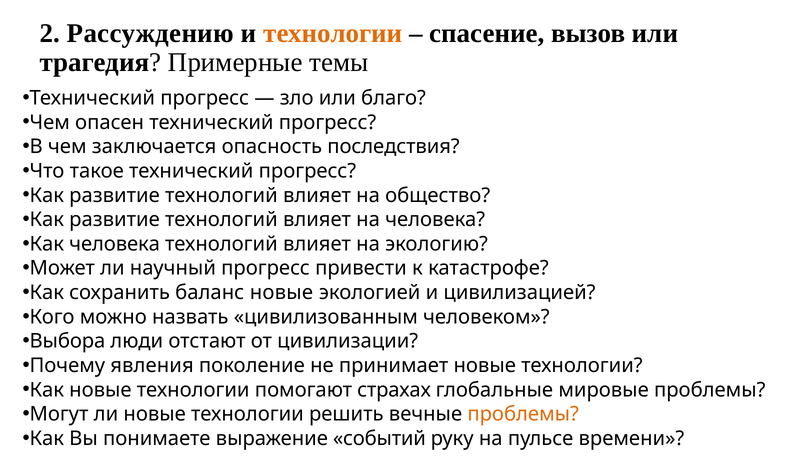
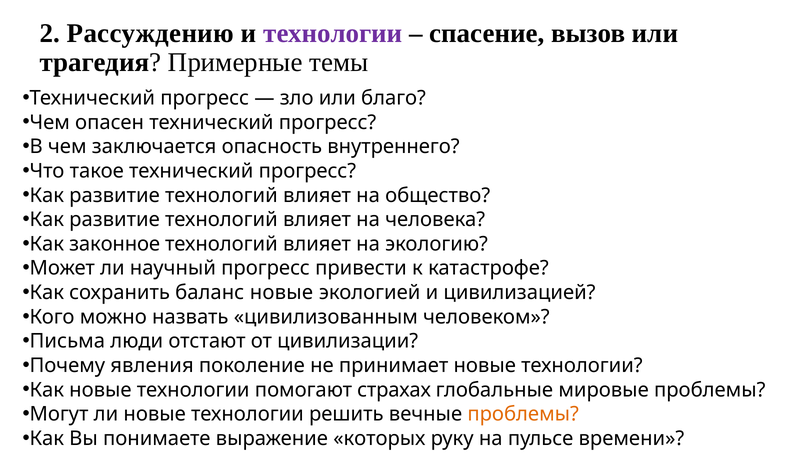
технологии colour: orange -> purple (333, 33)
последствия: последствия -> внутреннего (393, 147)
Как человека: человека -> законное (115, 244)
Выбора: Выбора -> Письма (67, 341)
событий: событий -> которых (379, 438)
